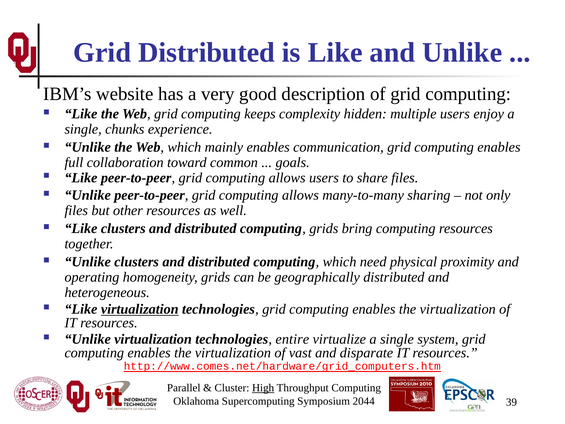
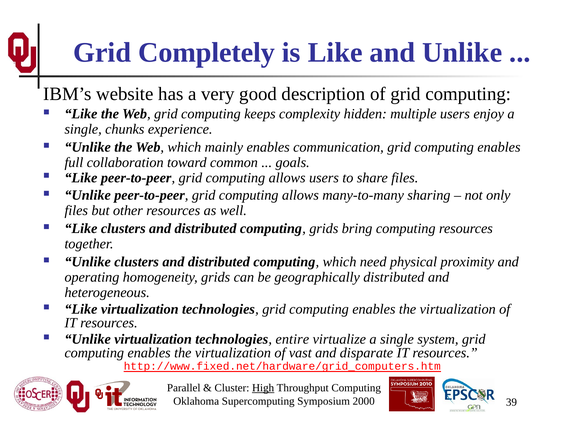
Grid Distributed: Distributed -> Completely (207, 52)
virtualization underline: present -> none (140, 309)
http://www.comes.net/hardware/grid_computers.htm: http://www.comes.net/hardware/grid_computers.htm -> http://www.fixed.net/hardware/grid_computers.htm (282, 366)
2044: 2044 -> 2000 (364, 401)
